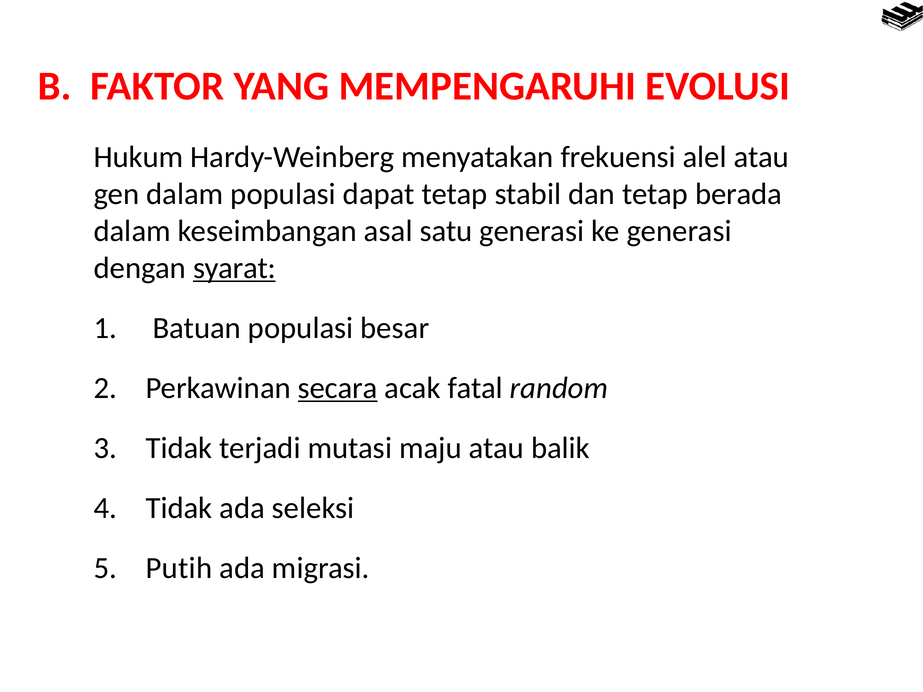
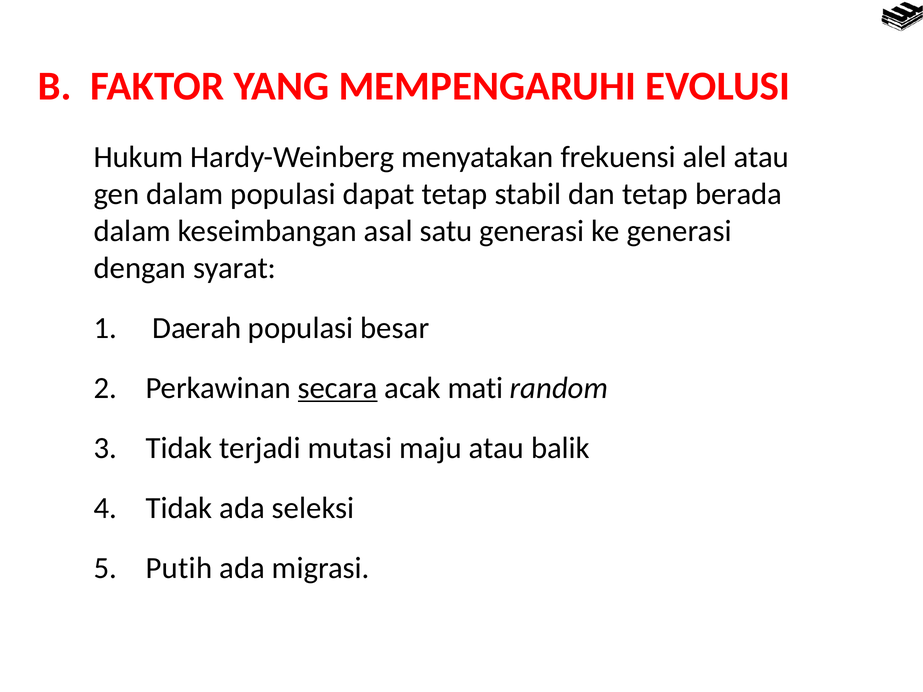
syarat underline: present -> none (235, 268)
Batuan: Batuan -> Daerah (197, 328)
fatal: fatal -> mati (475, 388)
